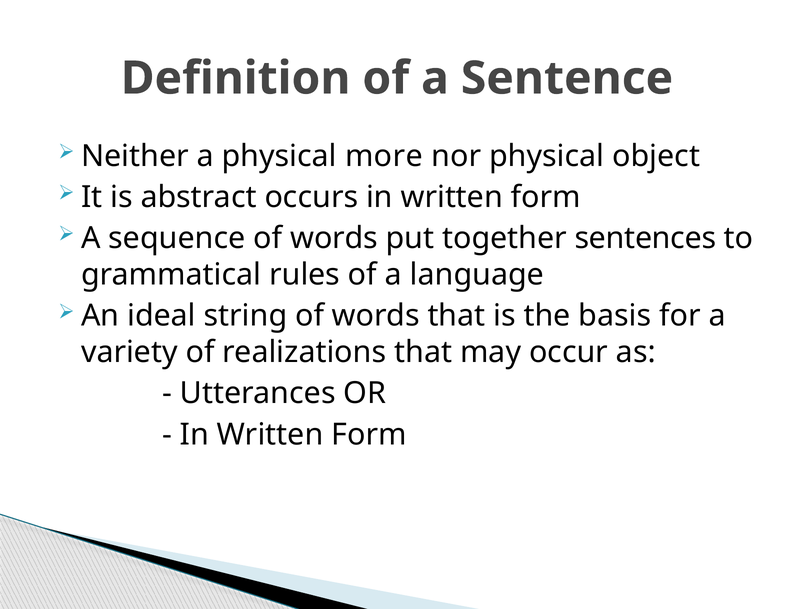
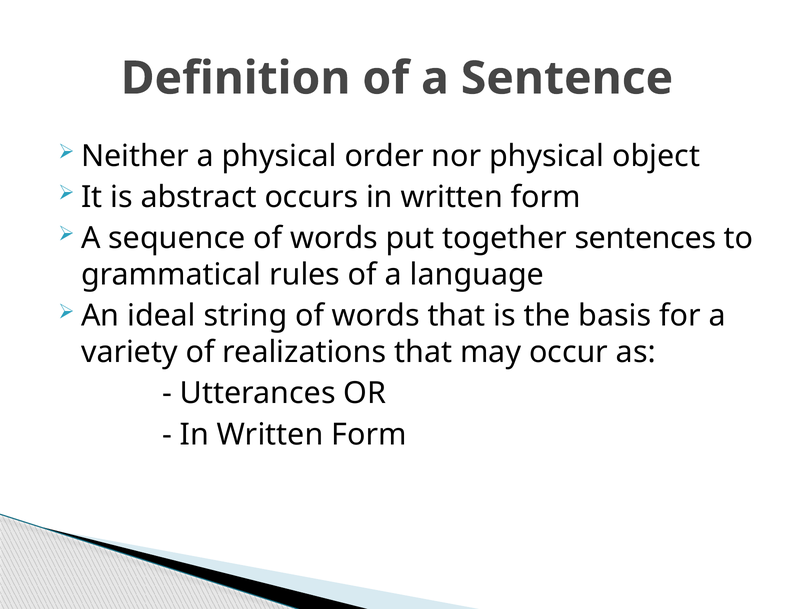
more: more -> order (384, 156)
